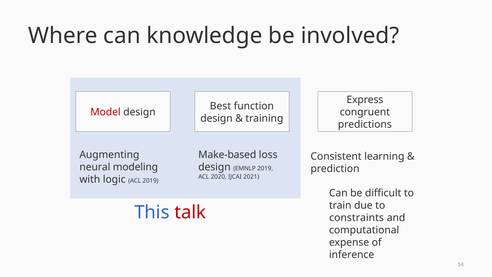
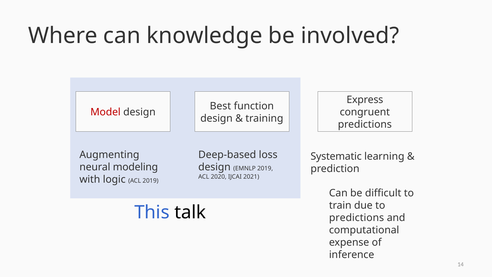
Make-based: Make-based -> Deep-based (227, 155)
Consistent: Consistent -> Systematic (336, 156)
talk colour: red -> black (190, 212)
constraints: constraints -> predictions (357, 218)
